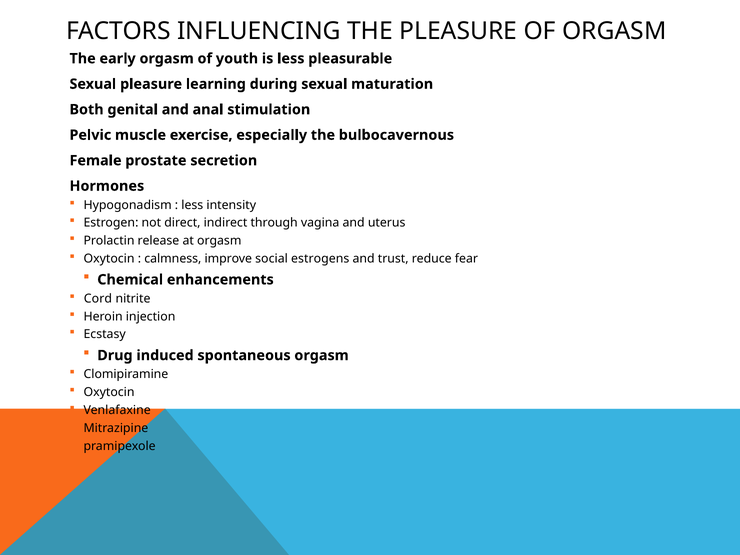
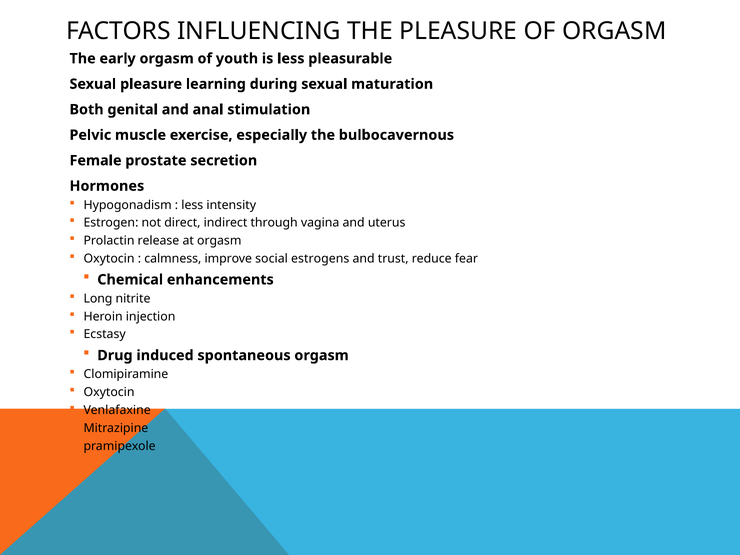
Cord: Cord -> Long (98, 299)
